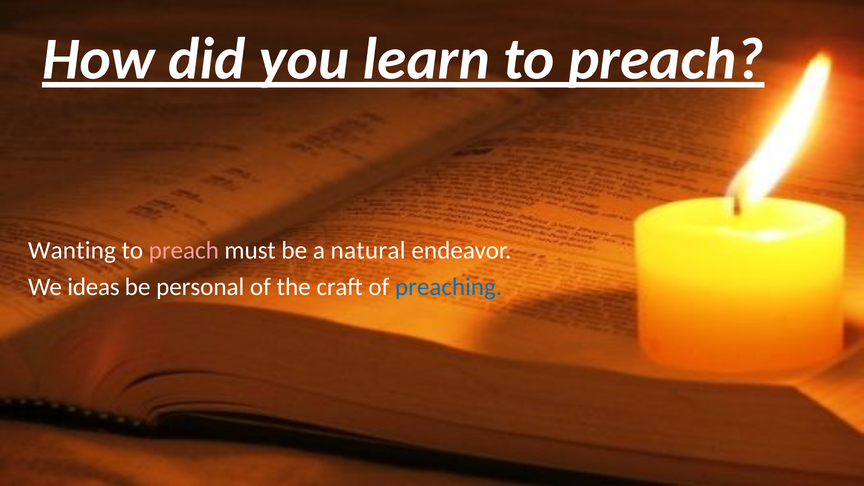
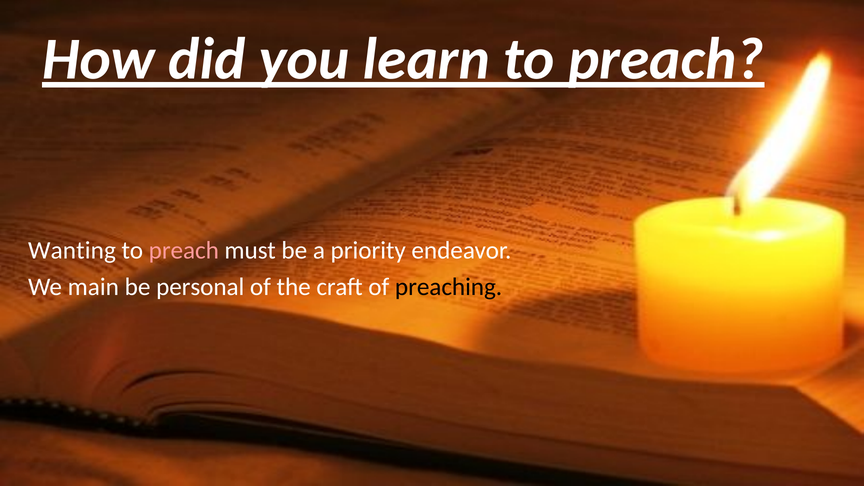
natural: natural -> priority (368, 250)
ideas: ideas -> main (93, 287)
preaching colour: blue -> black (449, 287)
